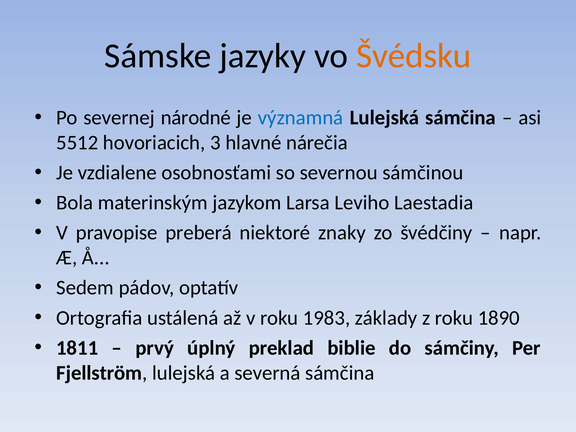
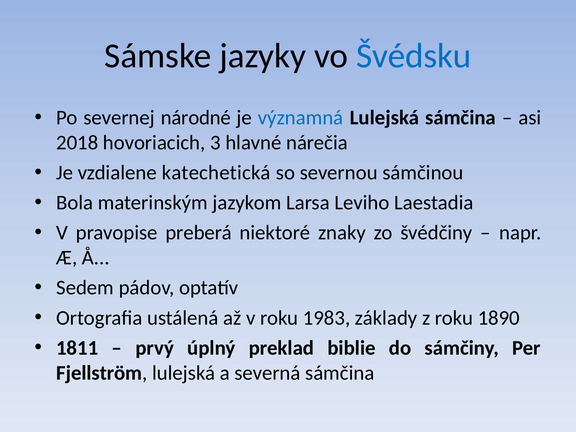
Švédsku colour: orange -> blue (414, 56)
5512: 5512 -> 2018 (77, 143)
osobnosťami: osobnosťami -> katechetická (216, 173)
